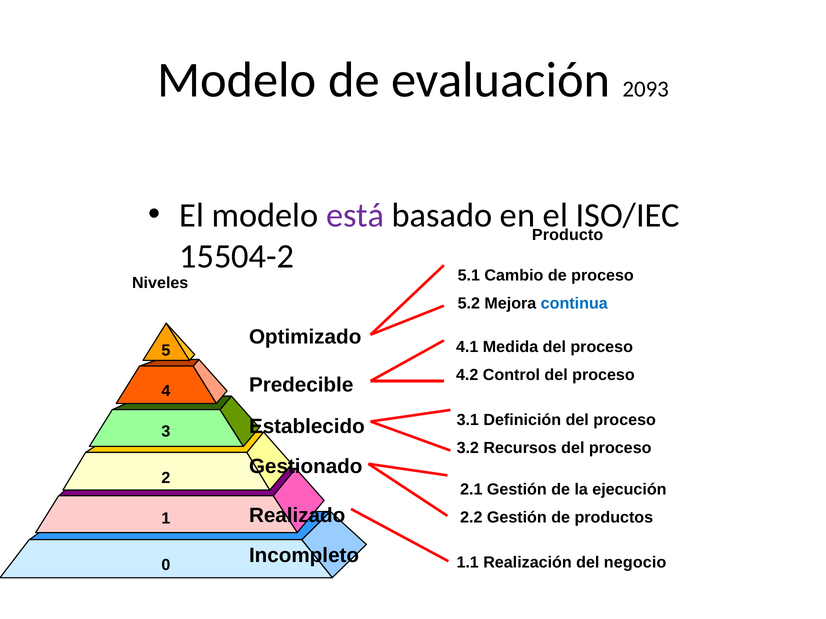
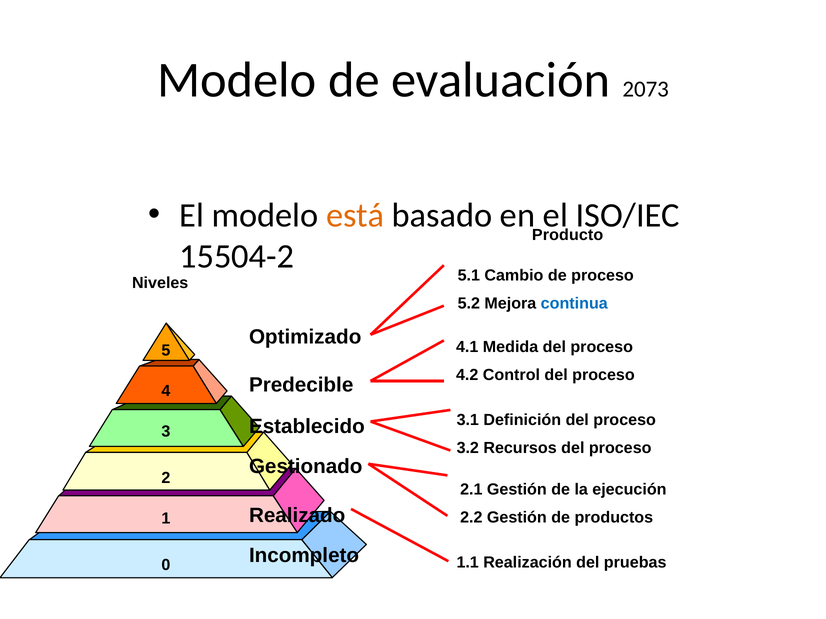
2093: 2093 -> 2073 (646, 89)
está colour: purple -> orange (355, 215)
negocio: negocio -> pruebas (635, 563)
